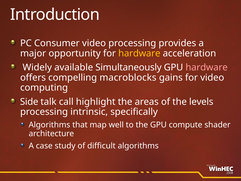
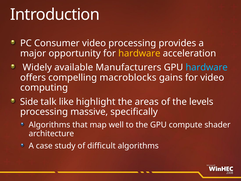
Simultaneously: Simultaneously -> Manufacturers (128, 67)
hardware colour: pink -> light blue (207, 67)
call: call -> like (66, 102)
intrinsic: intrinsic -> massive (89, 112)
